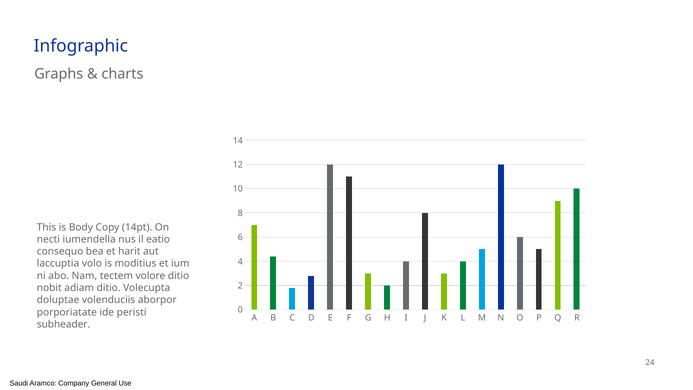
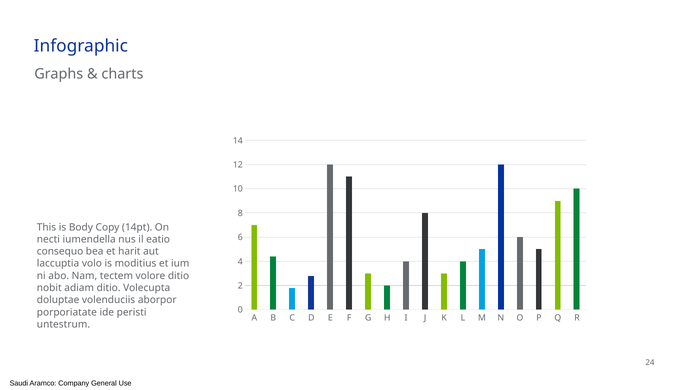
subheader: subheader -> untestrum (63, 324)
